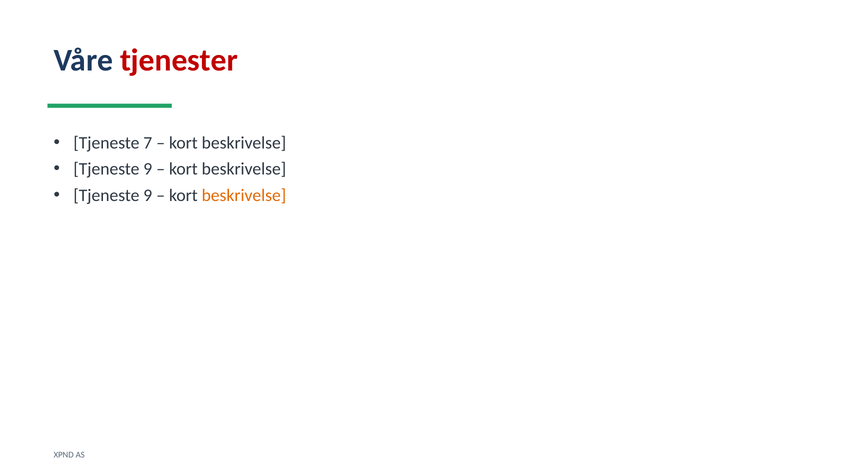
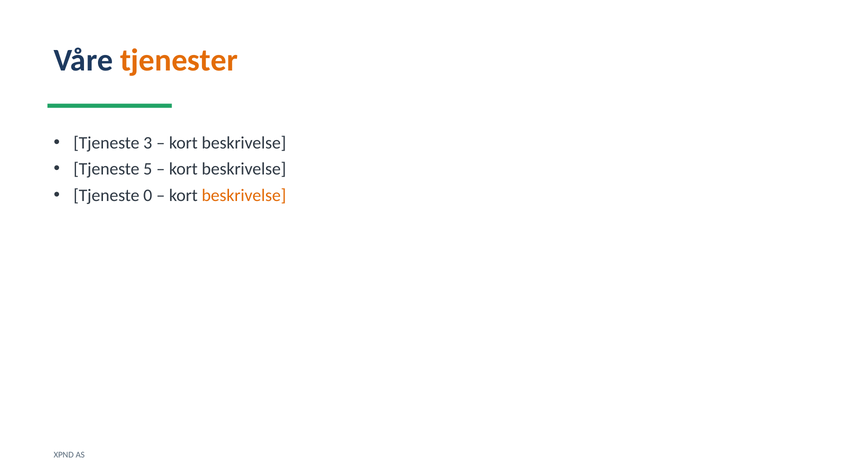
tjenester colour: red -> orange (179, 60)
7: 7 -> 3 (148, 143)
9: 9 -> 5 (148, 169)
9: 9 -> 0 (148, 195)
